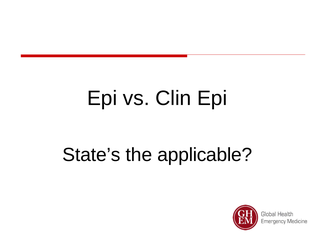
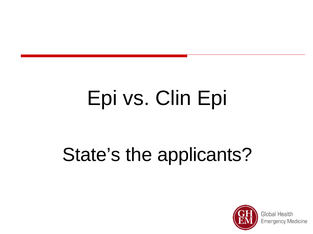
applicable: applicable -> applicants (205, 155)
